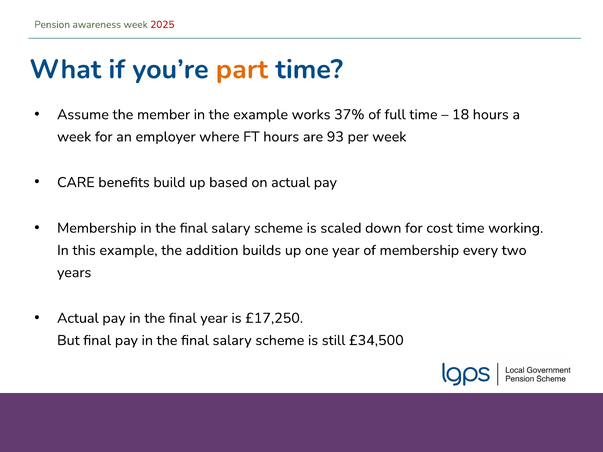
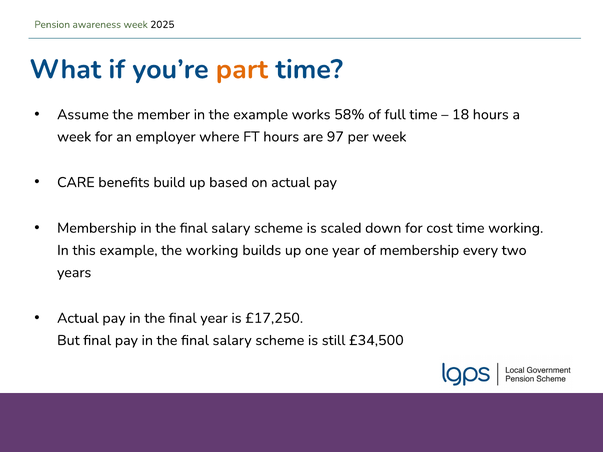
2025 colour: red -> black (162, 25)
37%: 37% -> 58% (349, 115)
93: 93 -> 97 (335, 137)
the addition: addition -> working (212, 250)
